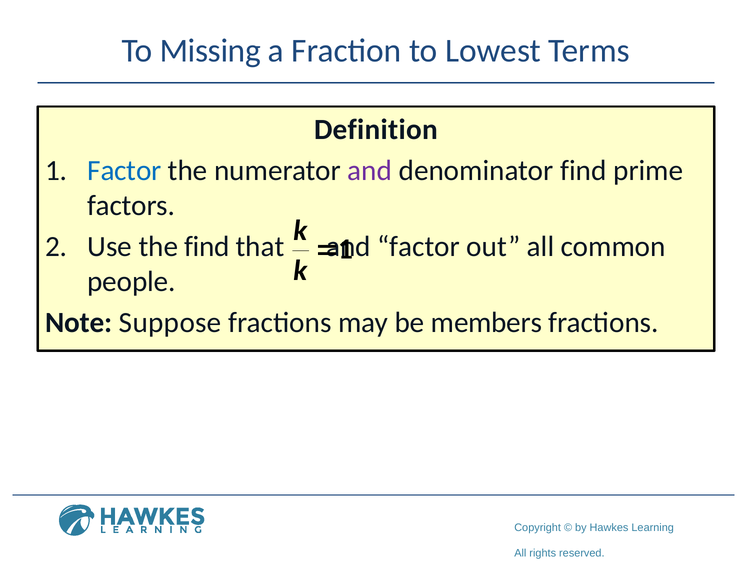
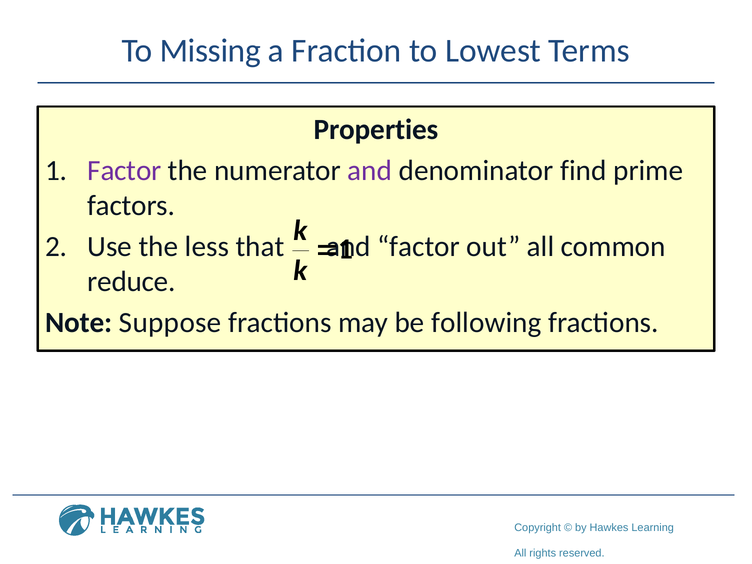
Definition: Definition -> Properties (376, 130)
Factor colour: blue -> purple (124, 171)
the find: find -> less (207, 247)
people: people -> reduce (131, 282)
members: members -> following (486, 322)
